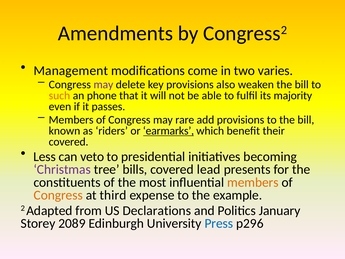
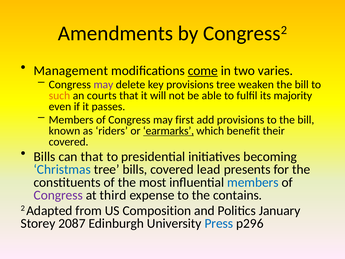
come underline: none -> present (203, 71)
provisions also: also -> tree (226, 84)
phone: phone -> courts (102, 95)
rare: rare -> first (185, 120)
Less: Less -> Bills (45, 156)
can veto: veto -> that (92, 156)
Christmas colour: purple -> blue (62, 169)
members colour: orange -> blue (253, 182)
Congress colour: orange -> purple (58, 195)
example: example -> contains (238, 195)
Declarations: Declarations -> Composition (157, 210)
2089: 2089 -> 2087 (72, 223)
